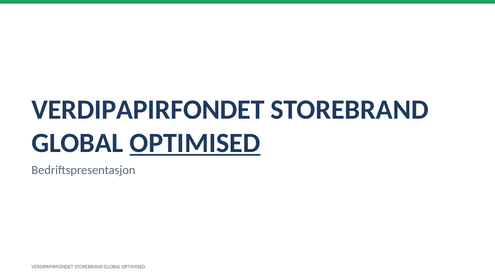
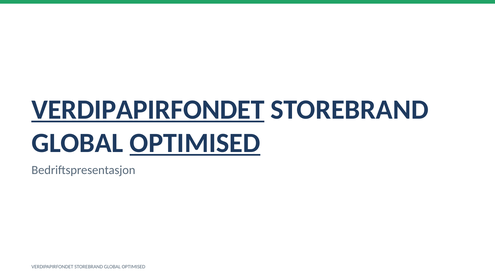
VERDIPAPIRFONDET underline: none -> present (148, 110)
